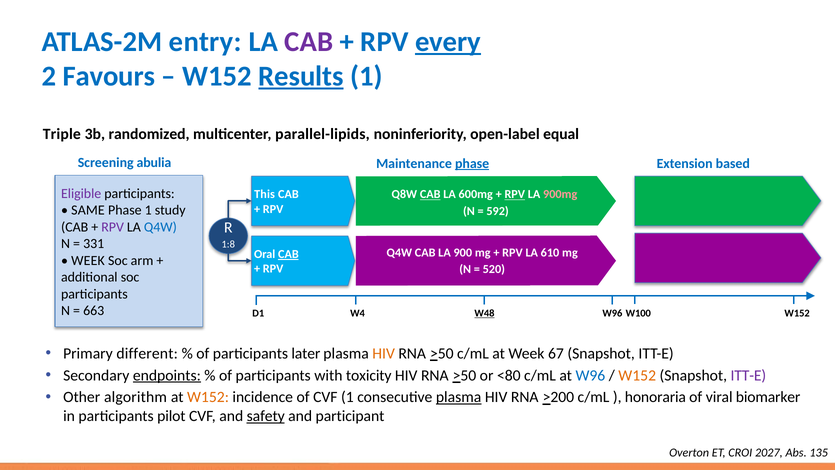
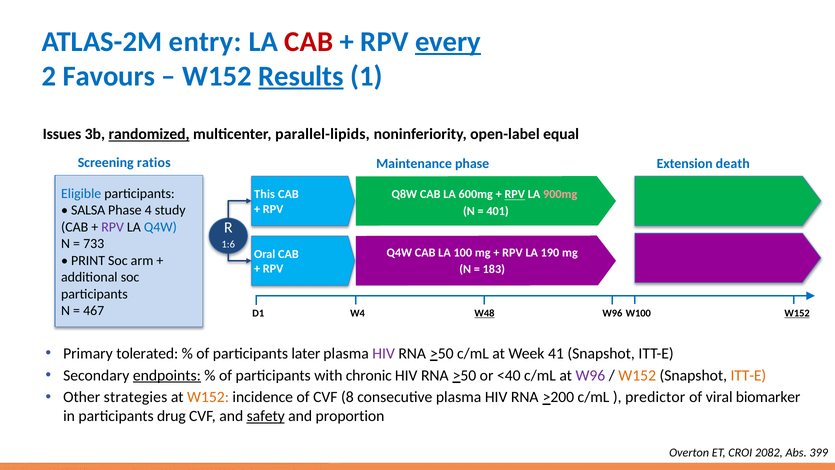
CAB colour: purple -> red (309, 42)
Triple: Triple -> Issues (62, 134)
randomized underline: none -> present (149, 134)
abulia: abulia -> ratios (154, 162)
phase underline: present -> none (472, 163)
based: based -> death (733, 163)
Eligible colour: purple -> blue (81, 194)
CAB underline: present -> none (430, 194)
SAME: SAME -> SALSA (88, 210)
Phase 1: 1 -> 4 (148, 210)
592: 592 -> 401 (498, 211)
331: 331 -> 733 (94, 244)
1:8: 1:8 -> 1:6 (228, 244)
900: 900 -> 100 (463, 252)
610: 610 -> 190 (550, 252)
CAB underline: present -> none (288, 254)
WEEK: WEEK -> PRINT (88, 260)
520: 520 -> 183 (494, 269)
663: 663 -> 467 (94, 310)
W152 underline: none -> present (797, 313)
different: different -> tolerated (147, 353)
HIV colour: orange -> purple (384, 353)
67: 67 -> 41 (556, 353)
toxicity: toxicity -> chronic (369, 375)
<80: <80 -> <40 (509, 375)
W96 colour: blue -> purple (590, 375)
ITT-E colour: purple -> orange (748, 375)
algorithm: algorithm -> strategies (136, 397)
CVF 1: 1 -> 8 (347, 397)
plasma underline: present -> none (459, 397)
honoraria: honoraria -> predictor (655, 397)
pilot: pilot -> drug (171, 416)
participant: participant -> proportion (350, 416)
2027: 2027 -> 2082 (769, 453)
135: 135 -> 399 (819, 453)
